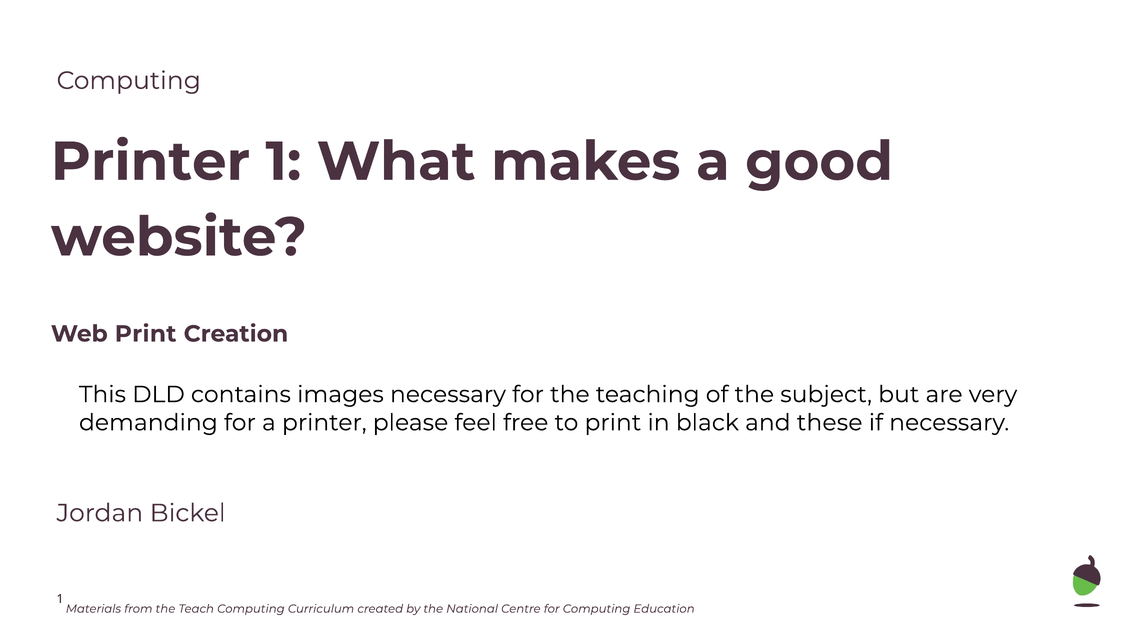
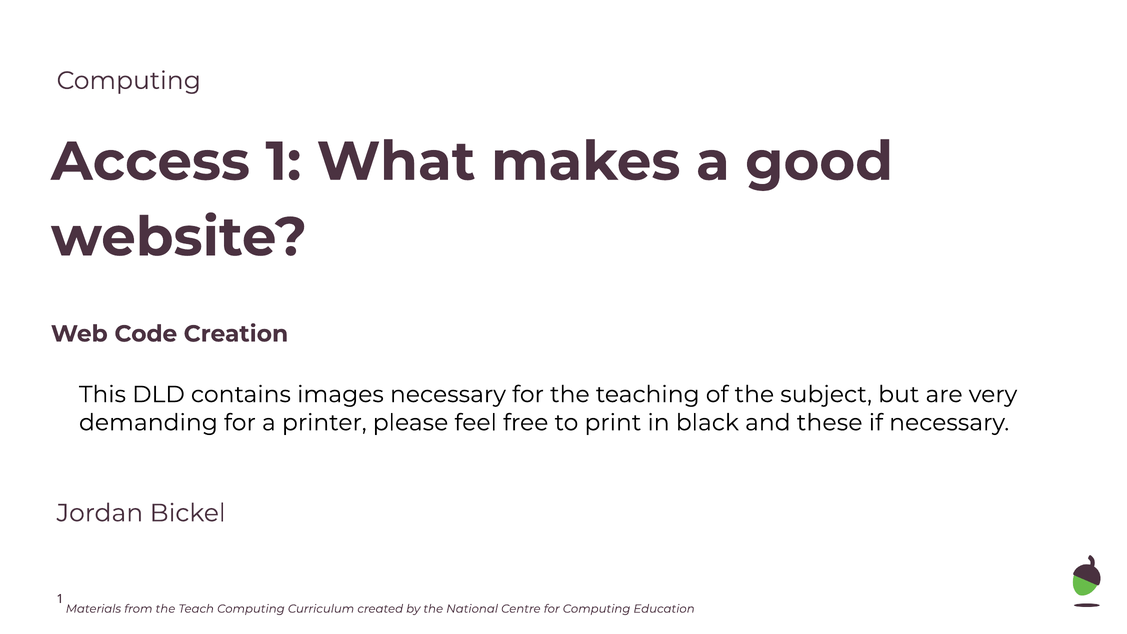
Printer: Printer -> Access (150, 162)
Web Print: Print -> Code (146, 334)
